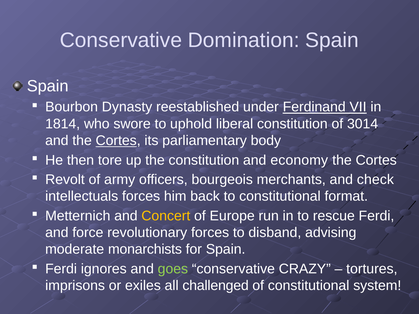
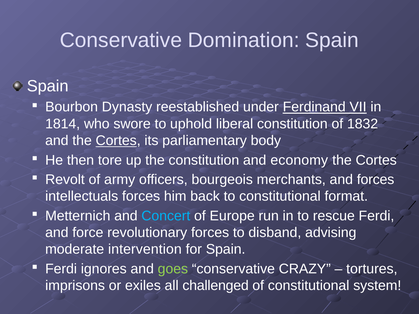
3014: 3014 -> 1832 (363, 124)
and check: check -> forces (376, 180)
Concert colour: yellow -> light blue (166, 216)
monarchists: monarchists -> intervention (145, 250)
